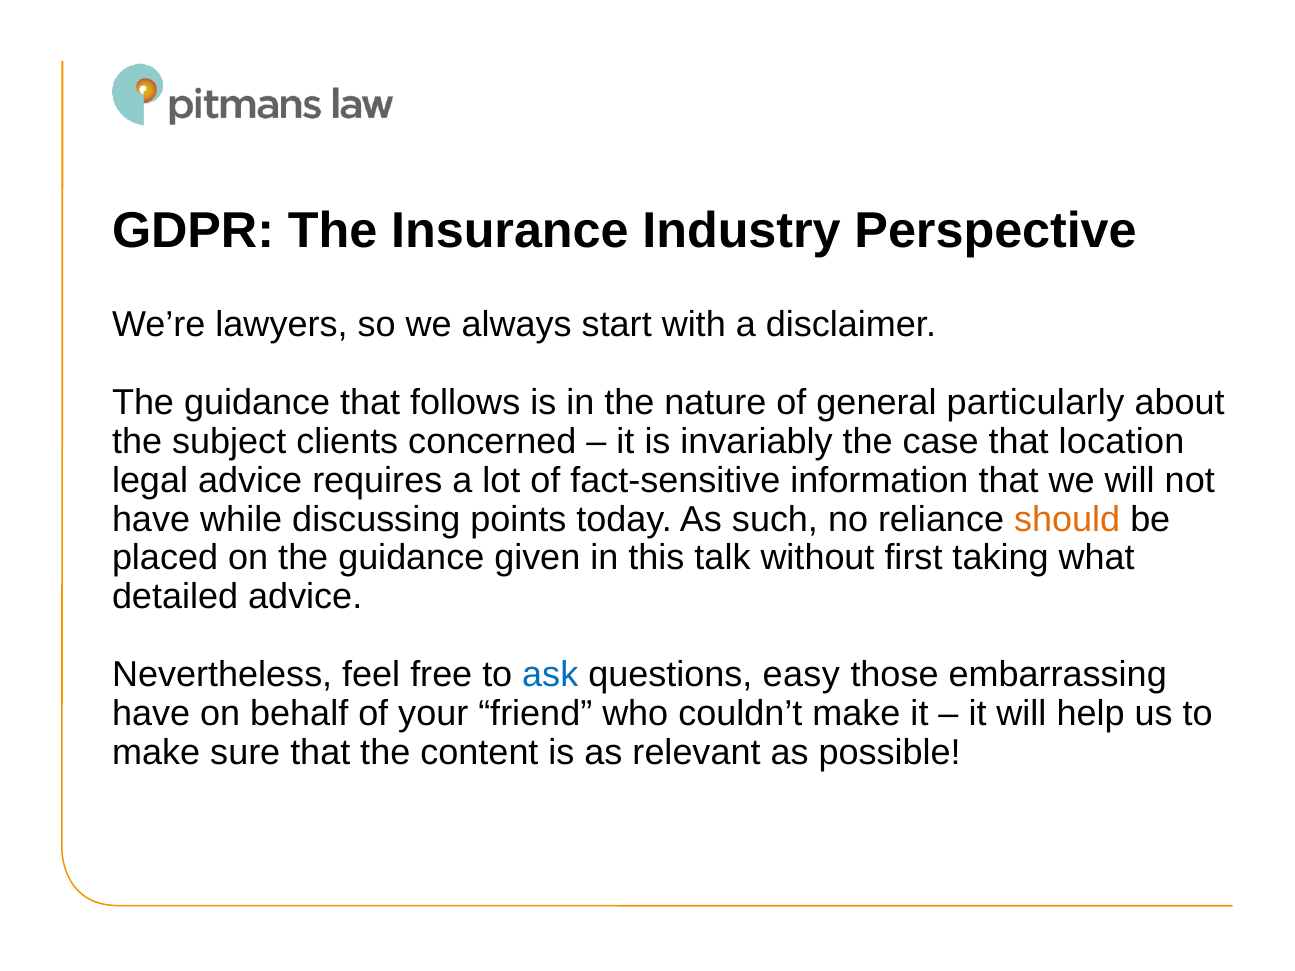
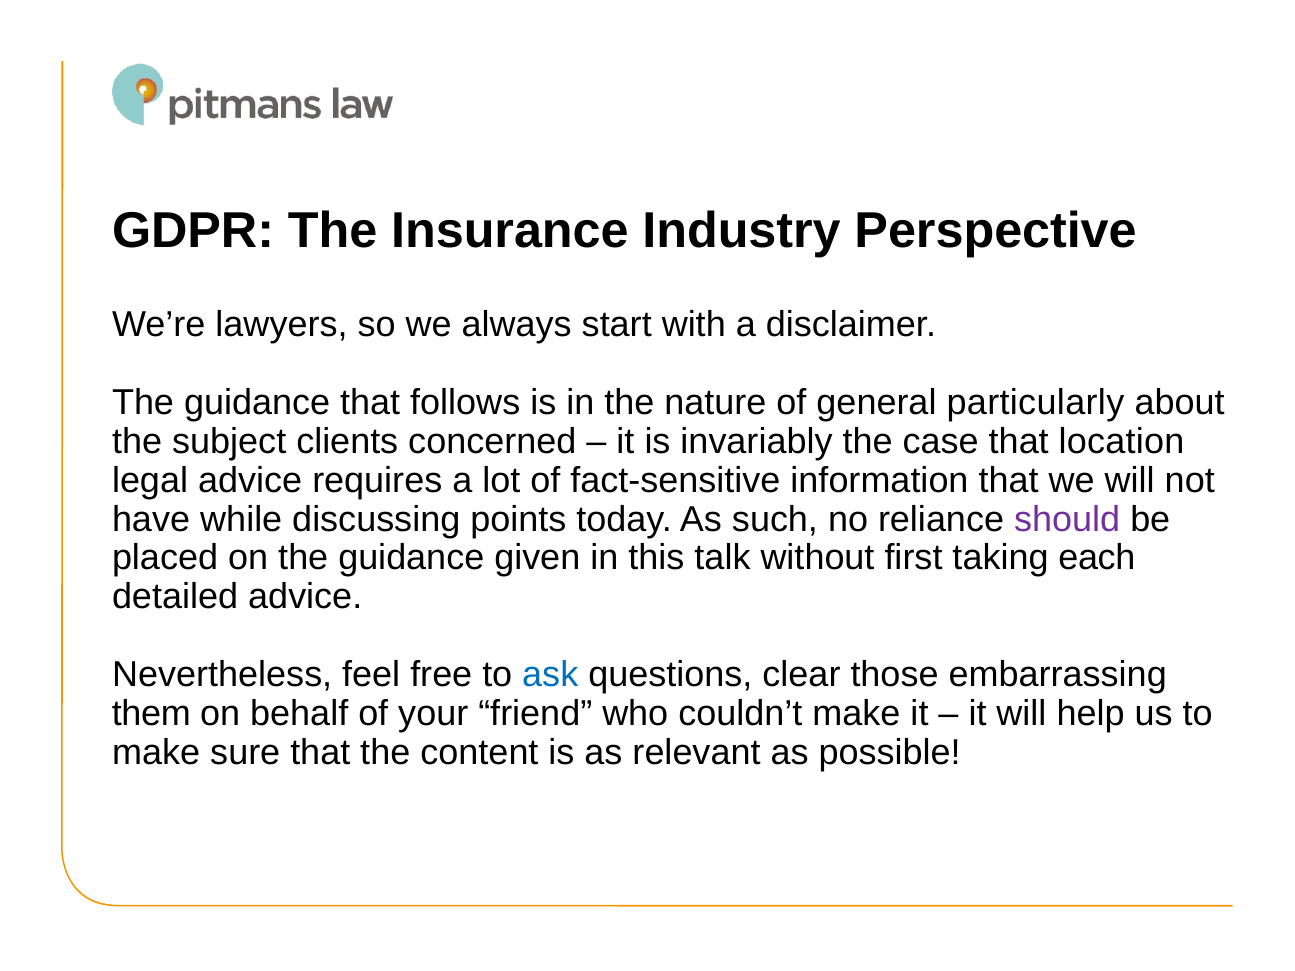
should colour: orange -> purple (1067, 519)
what: what -> each (1097, 558)
easy: easy -> clear (801, 675)
have: have -> them (151, 714)
